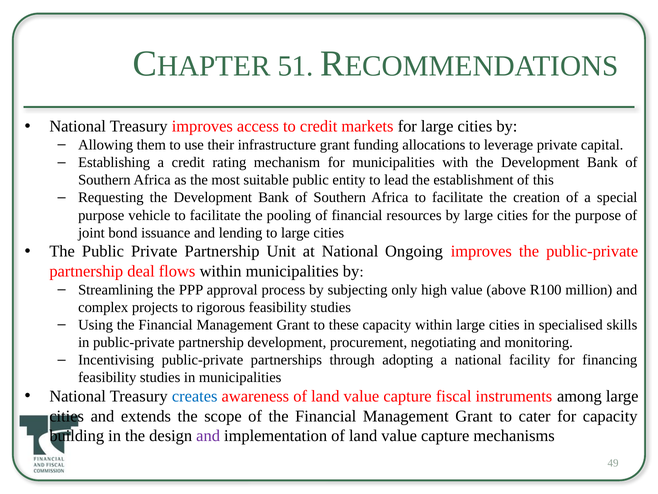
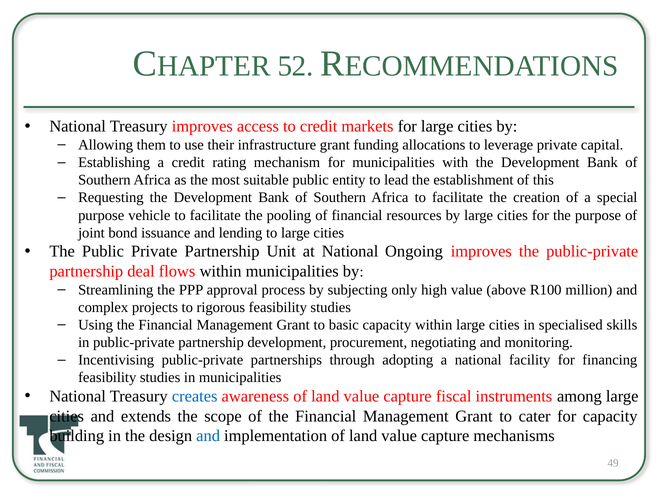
51: 51 -> 52 (296, 66)
these: these -> basic (344, 325)
and colour: purple -> blue (208, 435)
